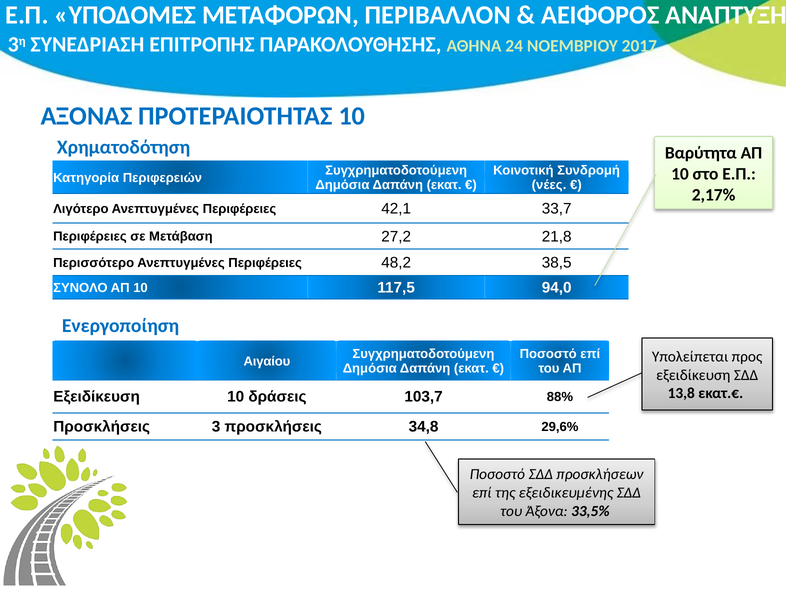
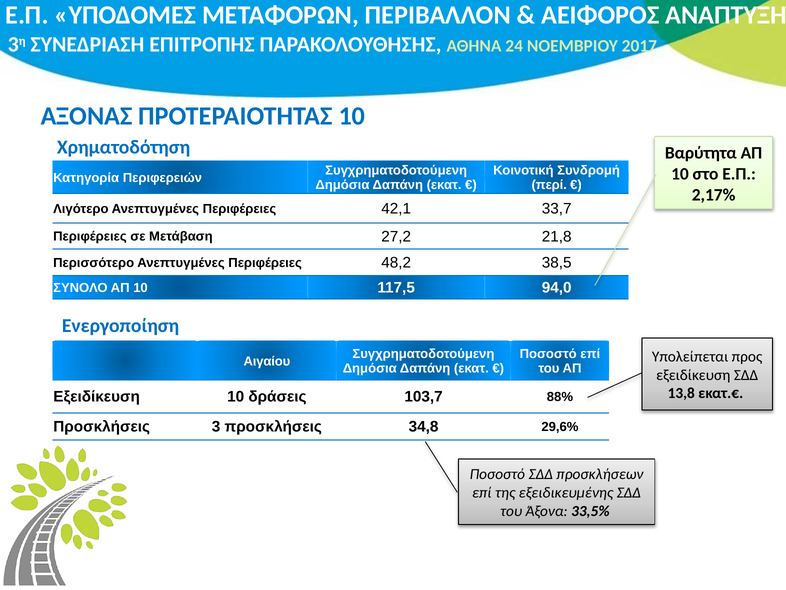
νέες: νέες -> περί (549, 185)
